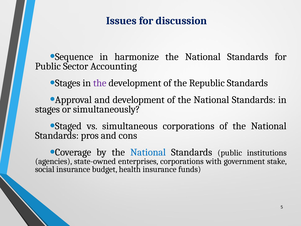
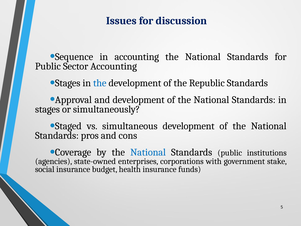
in harmonize: harmonize -> accounting (137, 57)
the colour: purple -> blue (100, 83)
simultaneous corporations: corporations -> development (189, 126)
